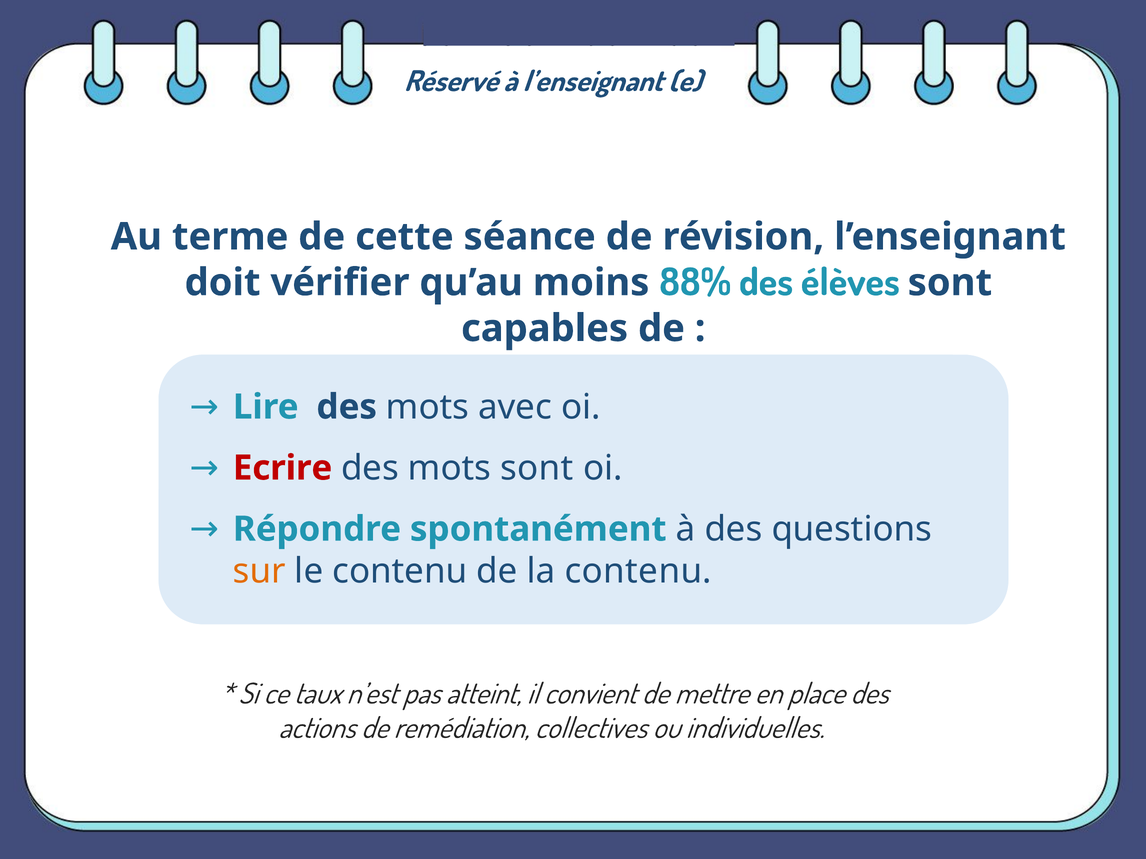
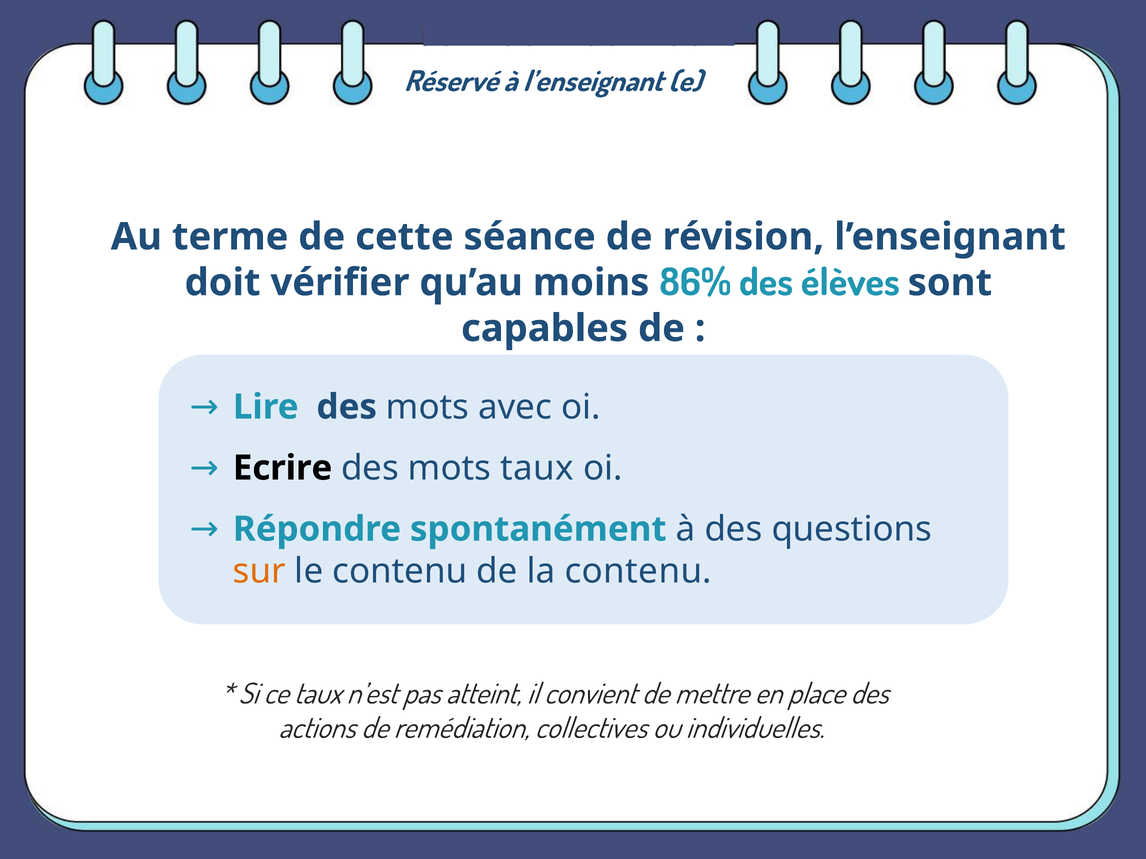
88%: 88% -> 86% (695, 283)
Ecrire colour: red -> black (283, 468)
mots sont: sont -> taux (537, 468)
